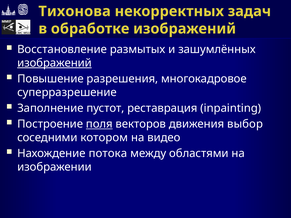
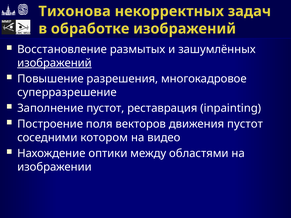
поля underline: present -> none (99, 124)
движения выбор: выбор -> пустот (245, 124)
потока: потока -> оптики (108, 154)
